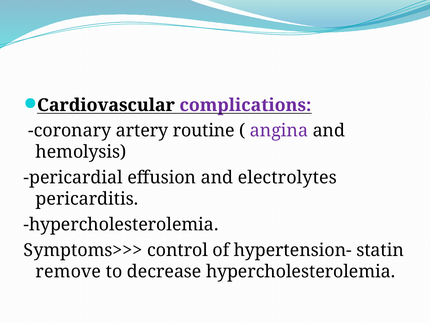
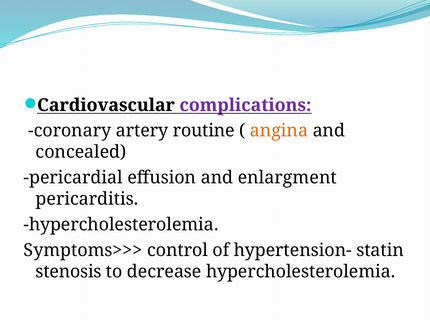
angina colour: purple -> orange (279, 131)
hemolysis: hemolysis -> concealed (81, 152)
electrolytes: electrolytes -> enlargment (287, 177)
remove: remove -> stenosis (69, 271)
